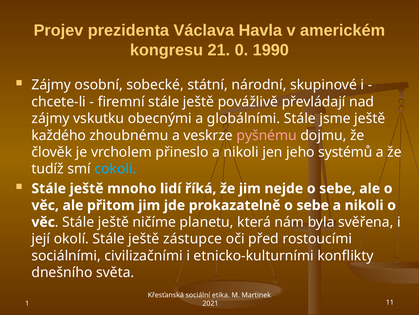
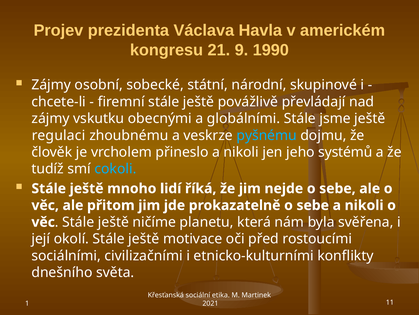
0: 0 -> 9 (241, 50)
každého: každého -> regulaci (59, 135)
pyšnému colour: pink -> light blue (267, 135)
zástupce: zástupce -> motivace (193, 238)
